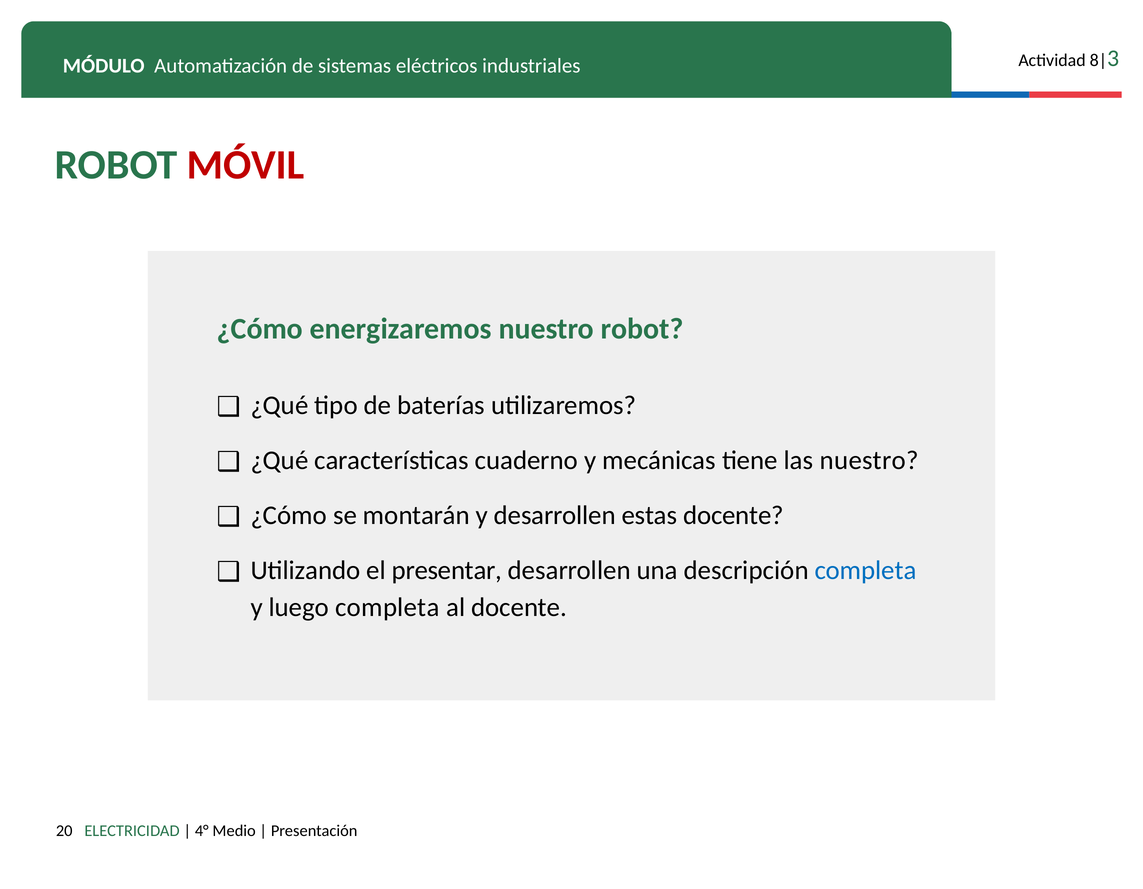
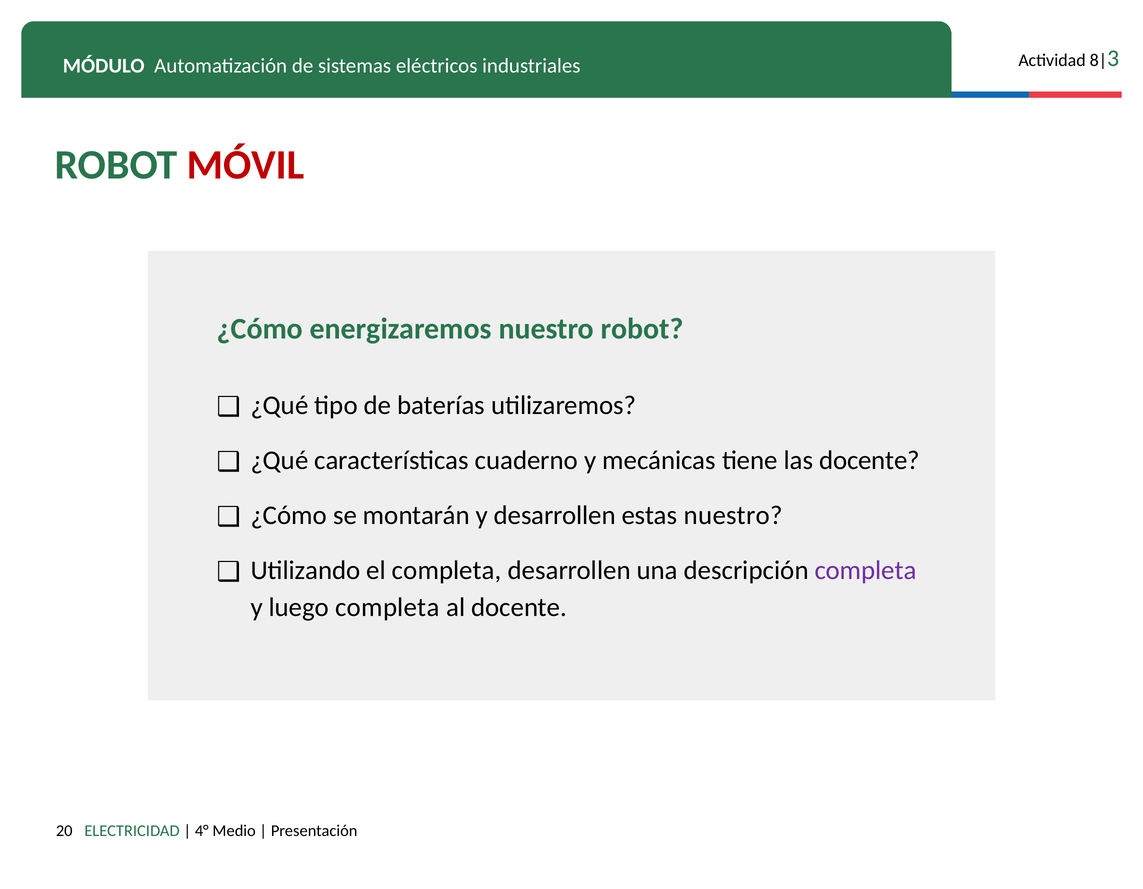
las nuestro: nuestro -> docente (870, 460)
estas docente: docente -> nuestro (733, 515)
el presentar: presentar -> completa (447, 570)
completa colour: blue -> purple (866, 570)
